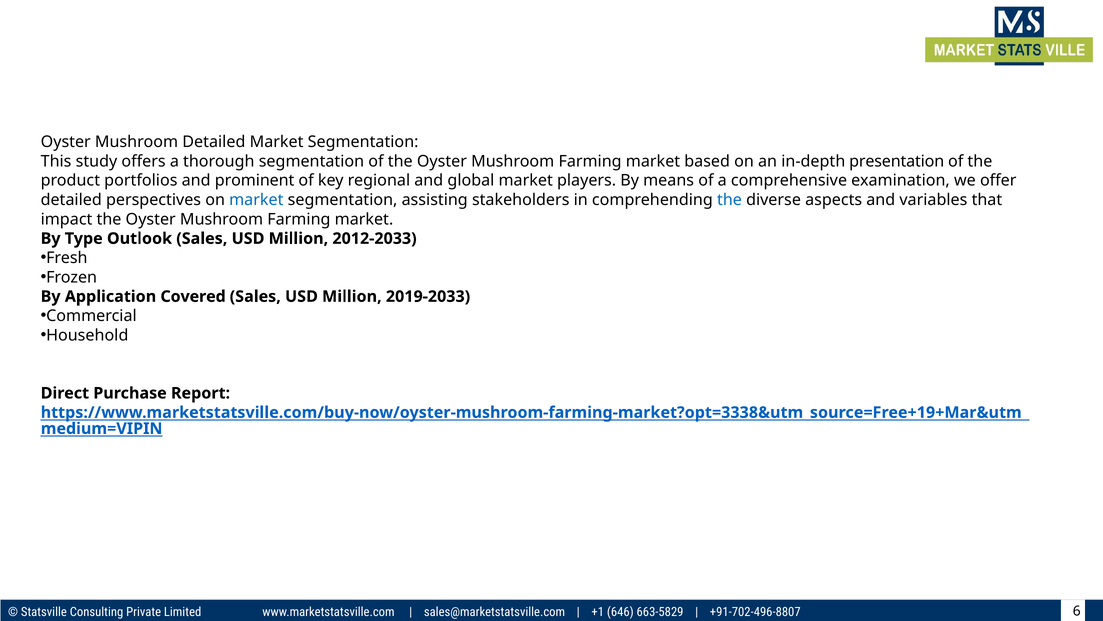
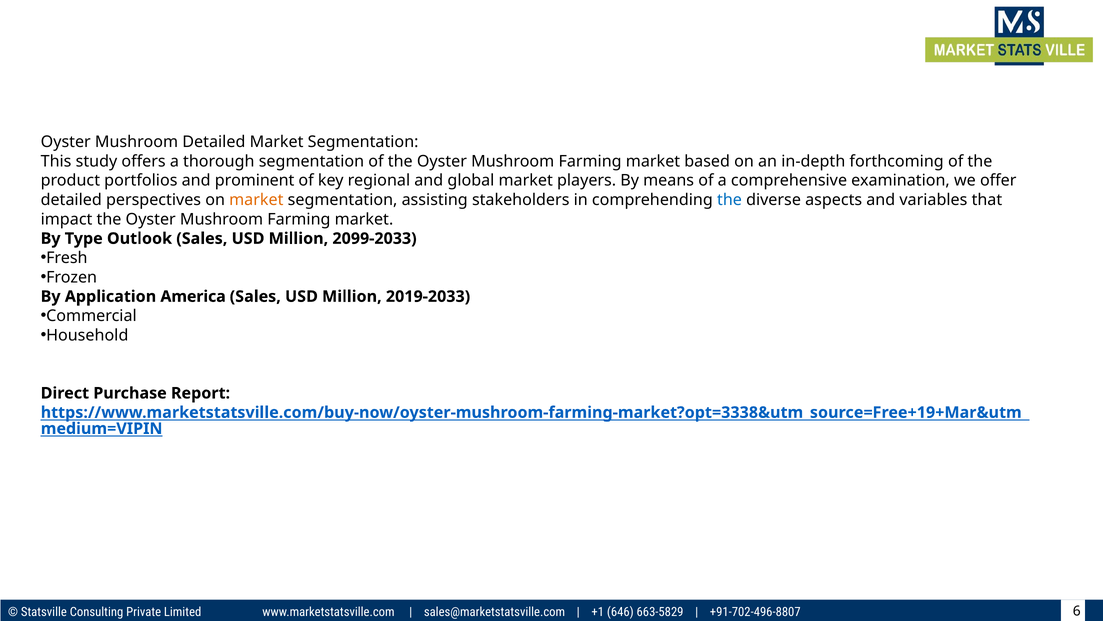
presentation: presentation -> forthcoming (897, 161)
market colour: blue -> orange (256, 200)
2012-2033: 2012-2033 -> 2099-2033 (375, 238)
Covered: Covered -> America (193, 296)
